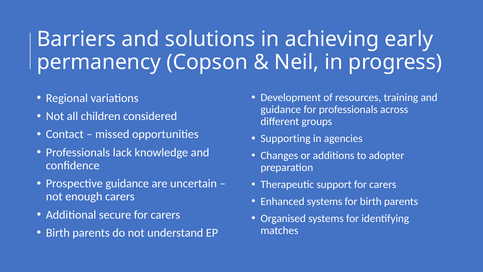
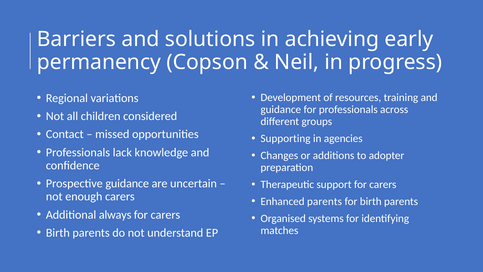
Enhanced systems: systems -> parents (325, 201)
secure: secure -> always (115, 214)
